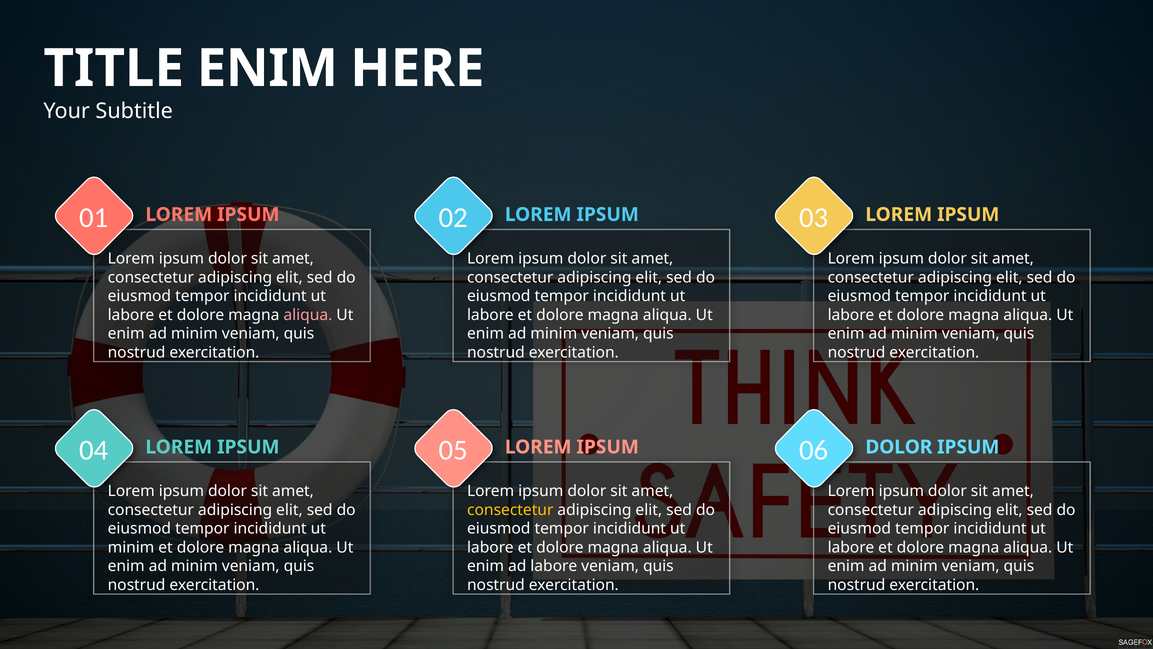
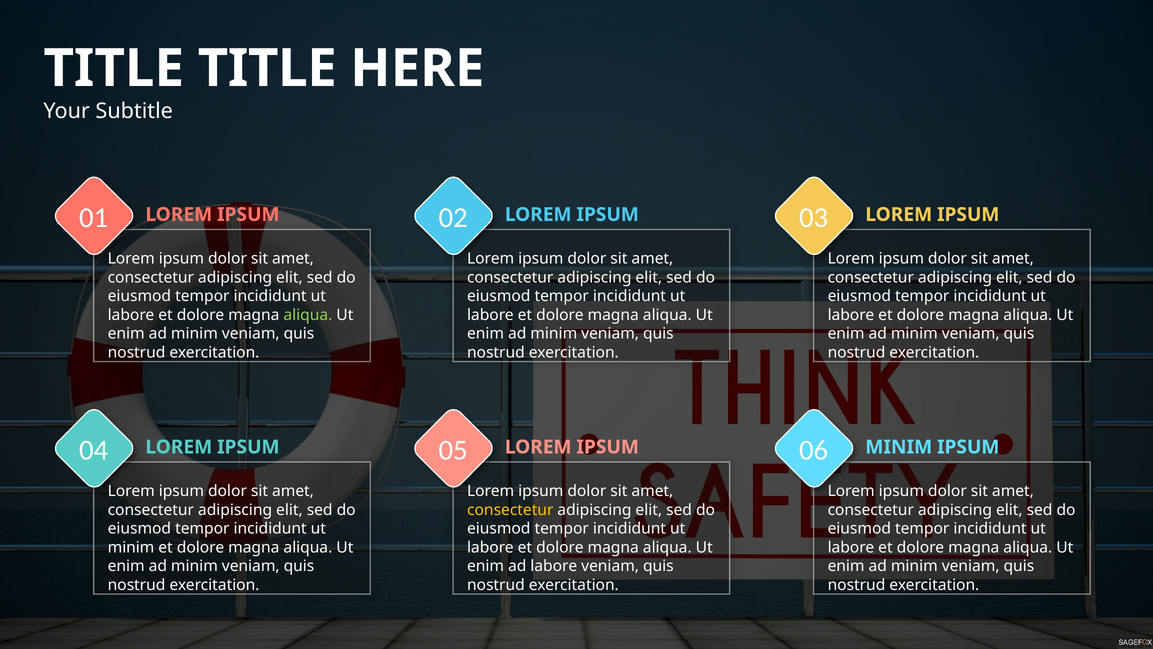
ENIM: ENIM -> TITLE (267, 68)
aliqua colour: pink -> light green (308, 315)
05 DOLOR: DOLOR -> MINIM (899, 447)
